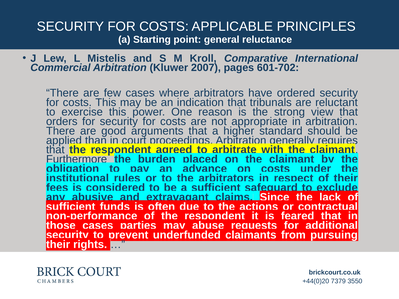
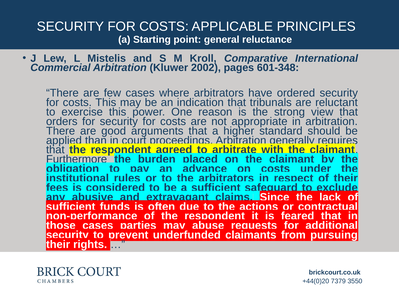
2007: 2007 -> 2002 (206, 68)
601-702: 601-702 -> 601-348 (278, 68)
